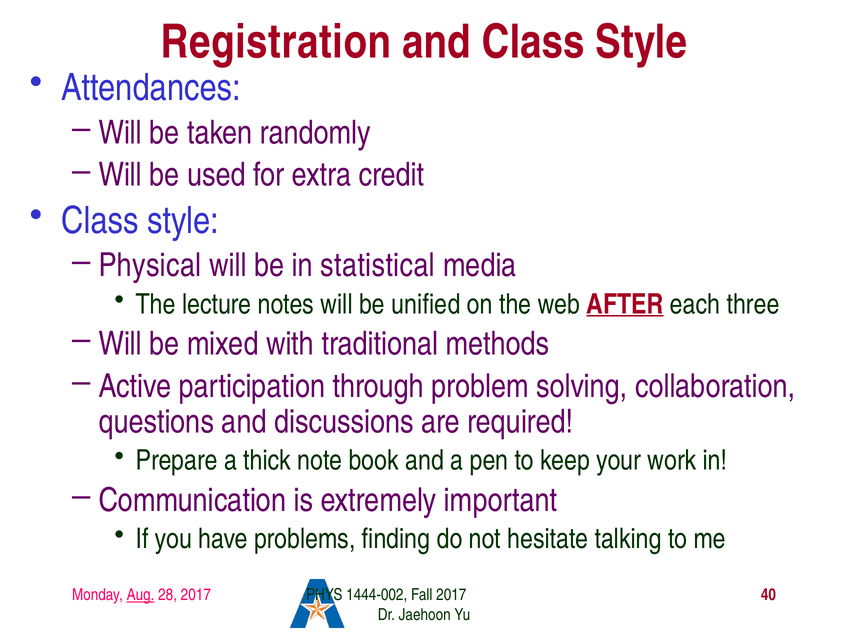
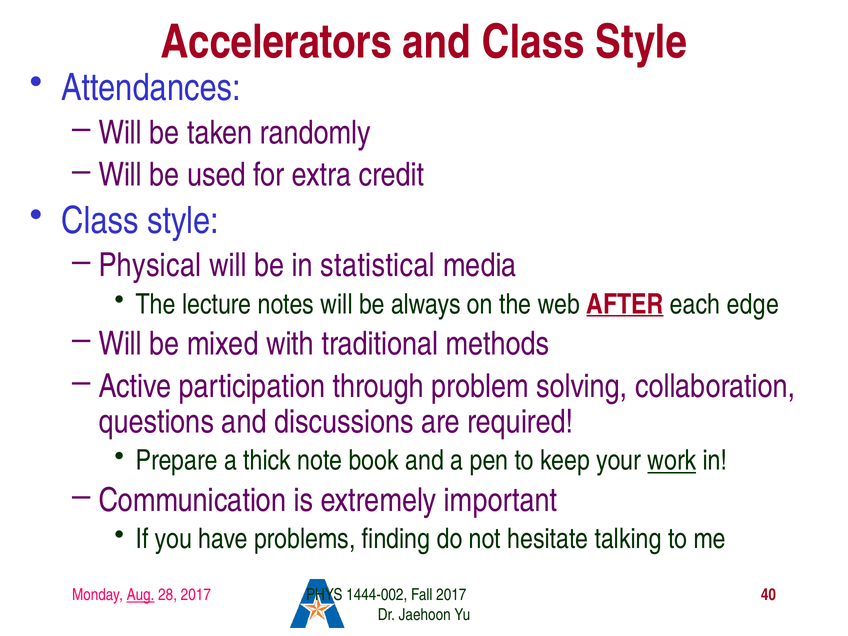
Registration: Registration -> Accelerators (276, 42)
unified: unified -> always (426, 304)
three: three -> edge (753, 304)
work underline: none -> present (672, 461)
